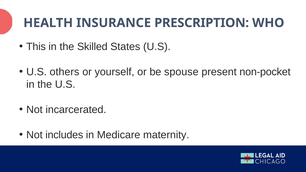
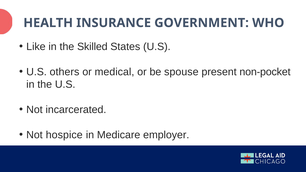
PRESCRIPTION: PRESCRIPTION -> GOVERNMENT (202, 23)
This: This -> Like (36, 47)
yourself: yourself -> medical (114, 72)
includes: includes -> hospice (64, 135)
maternity: maternity -> employer (166, 135)
